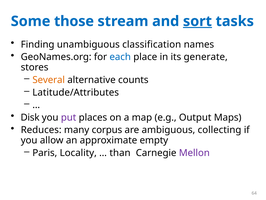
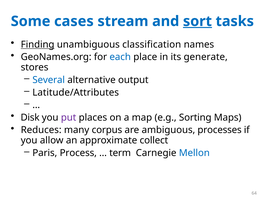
those: those -> cases (74, 21)
Finding underline: none -> present (38, 44)
Several colour: orange -> blue (49, 80)
counts: counts -> output (133, 80)
Output: Output -> Sorting (195, 117)
collecting: collecting -> processes (220, 130)
empty: empty -> collect (154, 140)
Locality: Locality -> Process (78, 153)
than: than -> term (120, 153)
Mellon colour: purple -> blue (194, 153)
